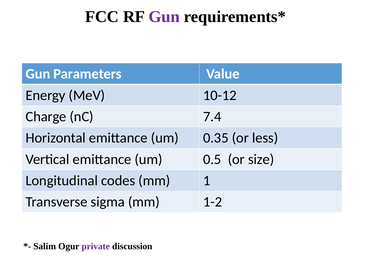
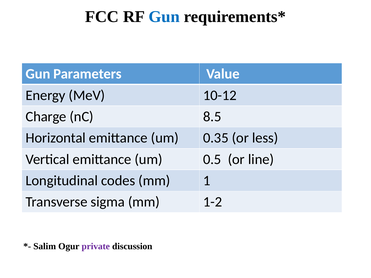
Gun colour: purple -> blue (164, 17)
7.4: 7.4 -> 8.5 (212, 117)
size: size -> line (261, 159)
